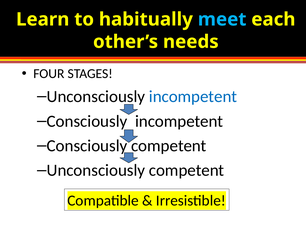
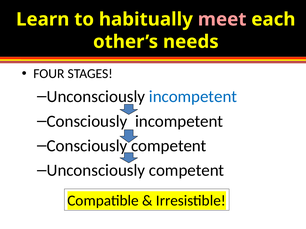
meet colour: light blue -> pink (222, 19)
